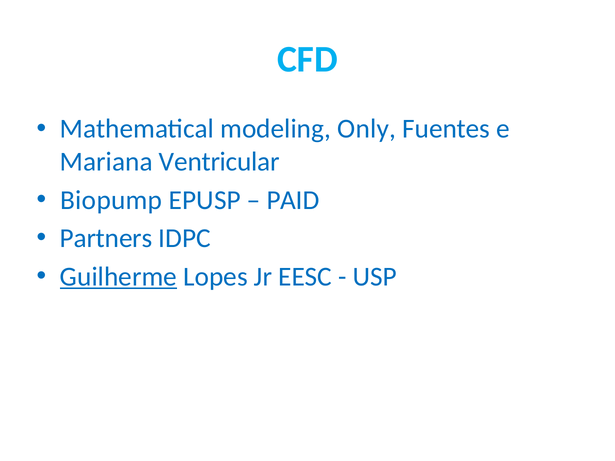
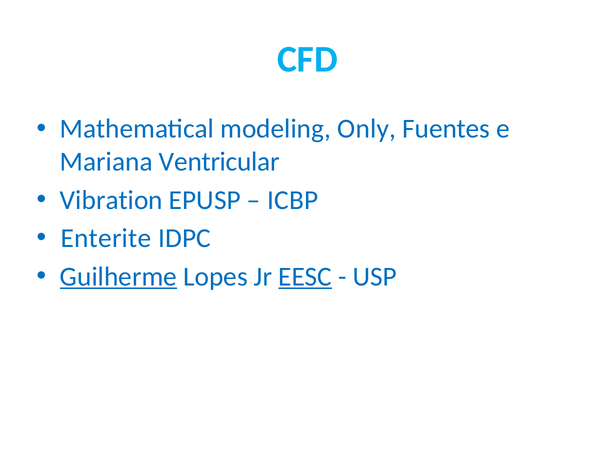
Biopump: Biopump -> Vibration (111, 200)
PAID: PAID -> ICBP (293, 200)
Partners: Partners -> Enterite (106, 238)
EESC underline: none -> present (305, 277)
